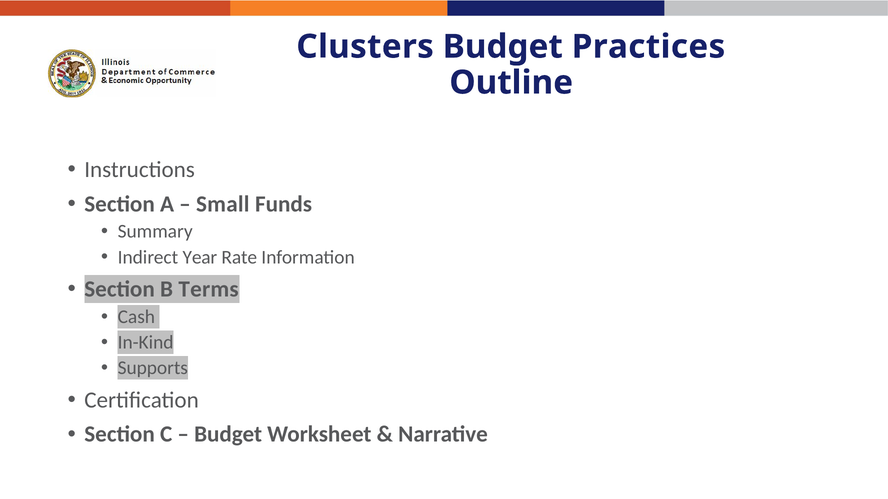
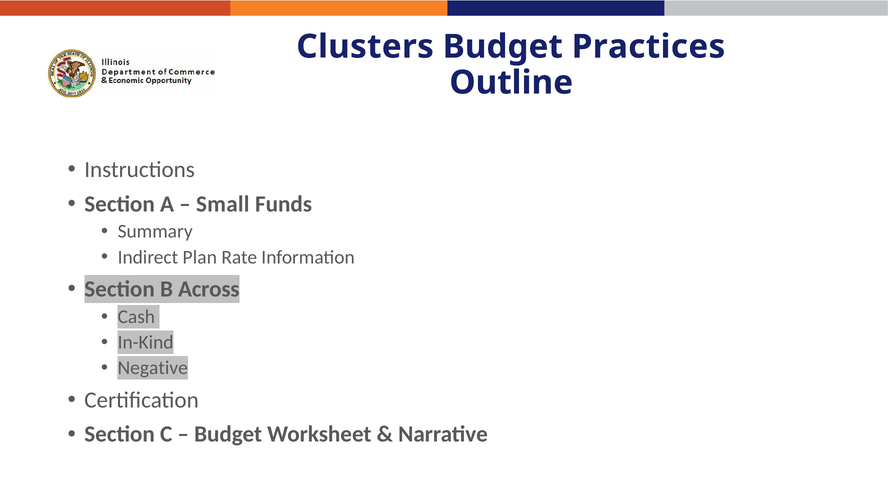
Year: Year -> Plan (200, 257)
Terms: Terms -> Across (209, 290)
Supports: Supports -> Negative (153, 368)
